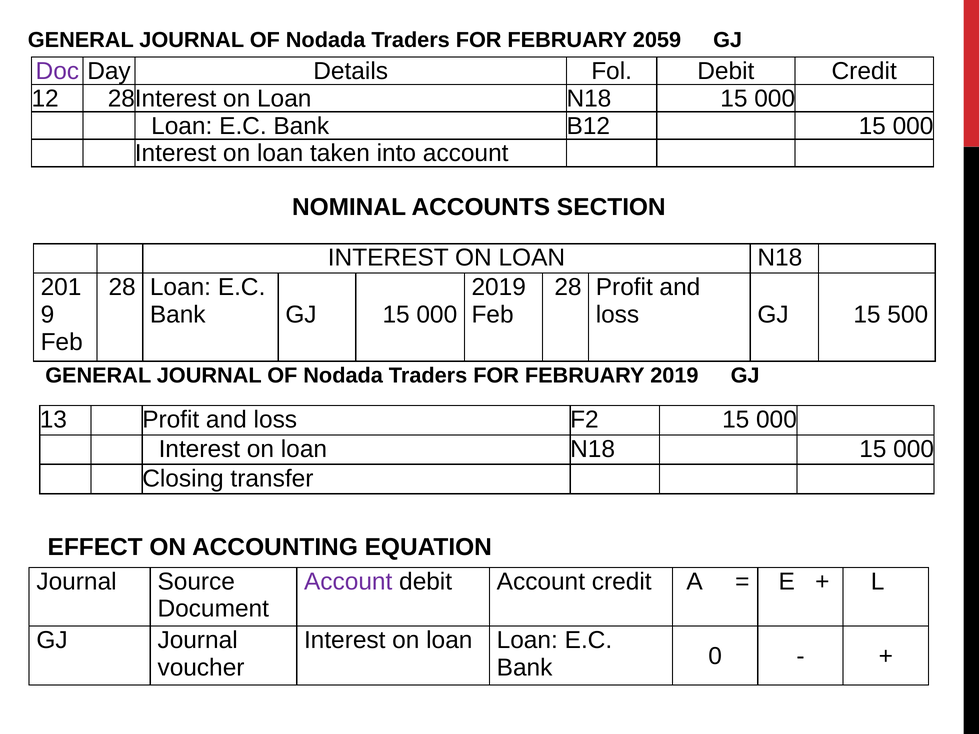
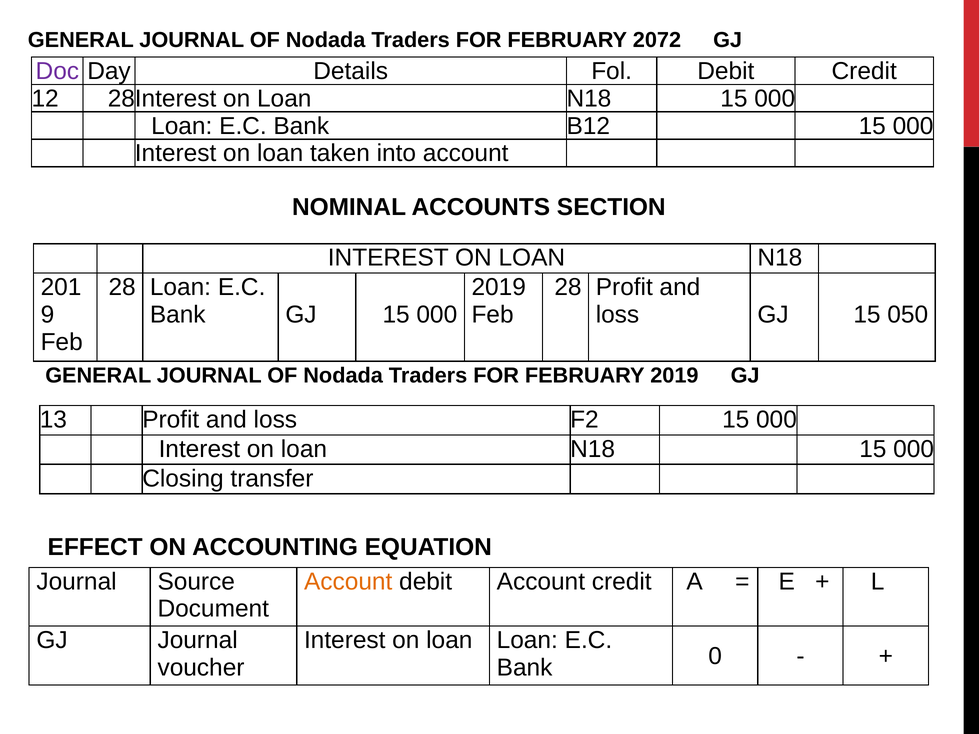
2059: 2059 -> 2072 (657, 40)
500: 500 -> 050 (908, 315)
Account colour: purple -> orange (348, 582)
